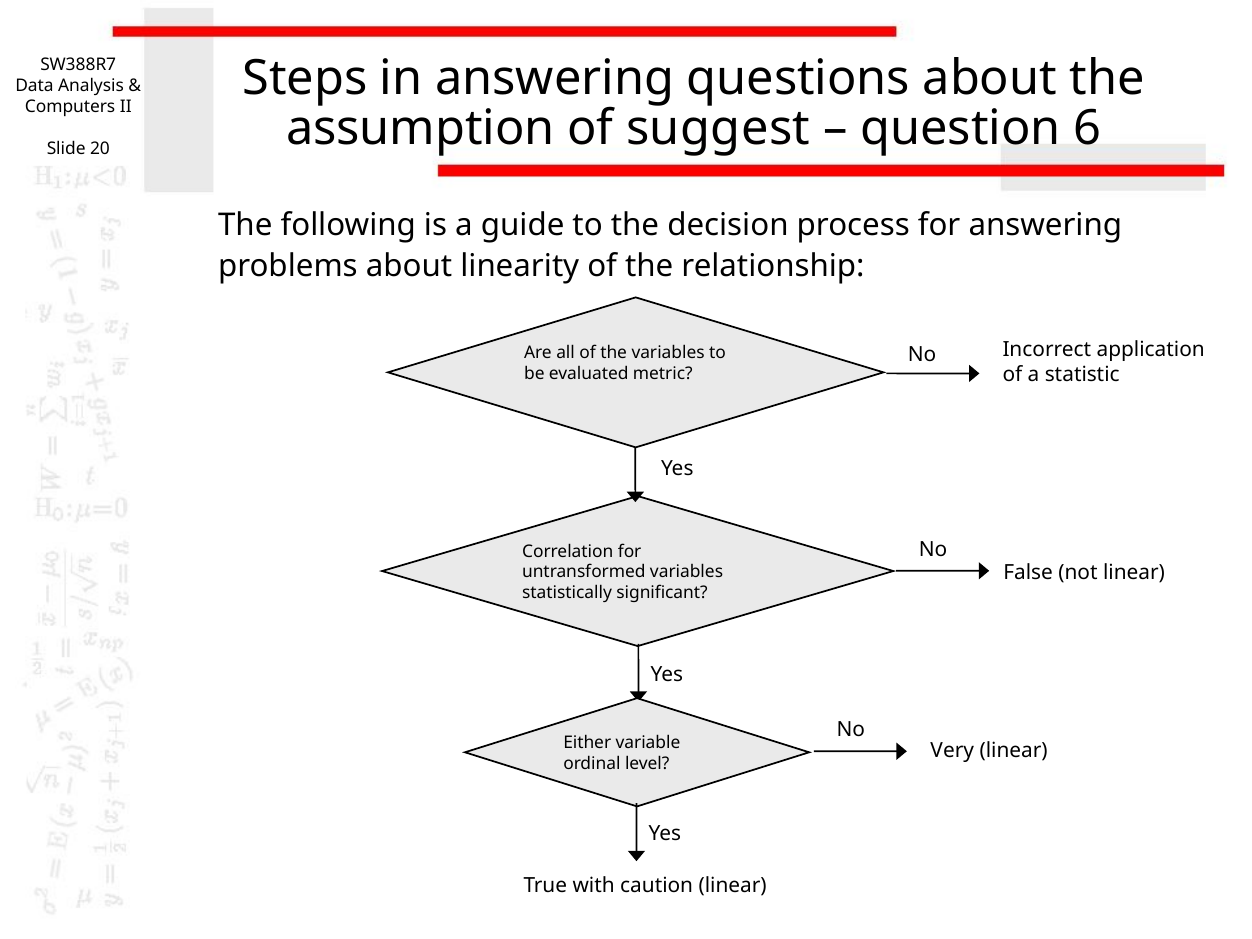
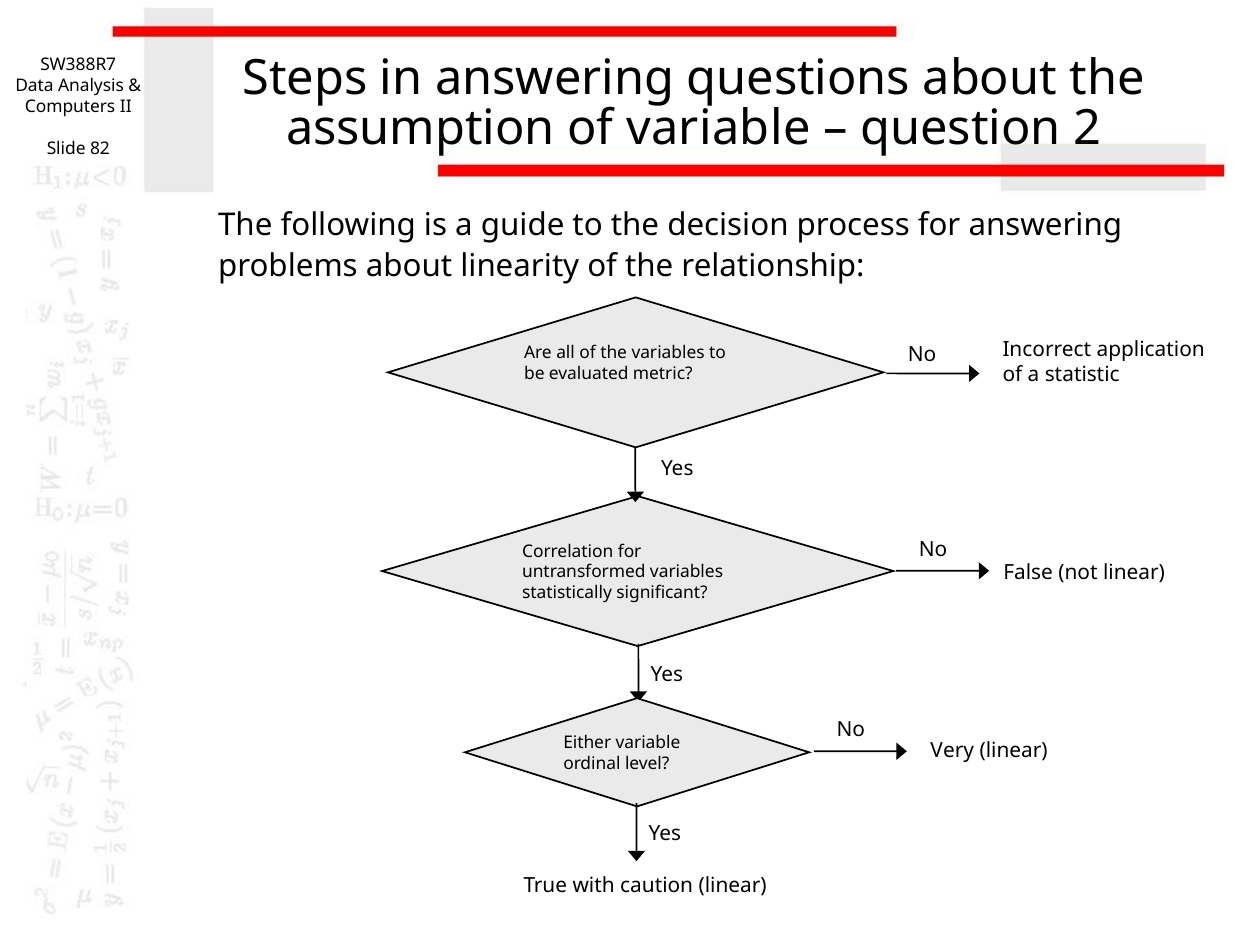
of suggest: suggest -> variable (718, 128)
6: 6 -> 2 (1087, 128)
20: 20 -> 82 (100, 149)
